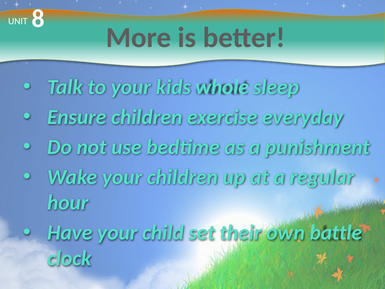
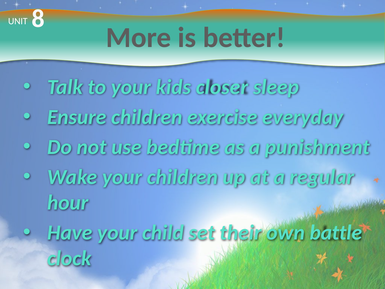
whole: whole -> closer (222, 87)
